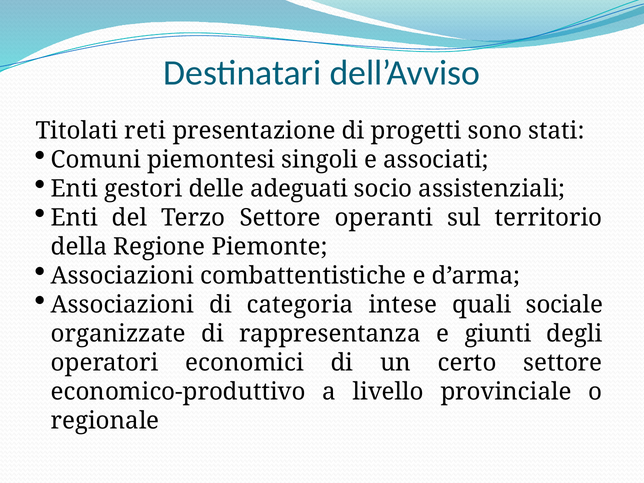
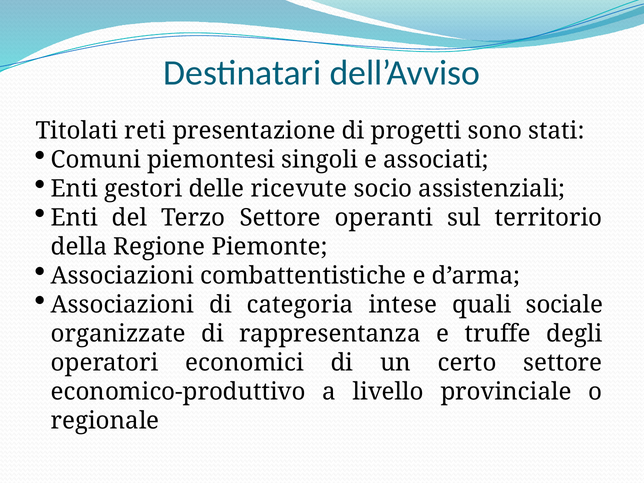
adeguati: adeguati -> ricevute (299, 189)
giunti: giunti -> truffe (498, 334)
